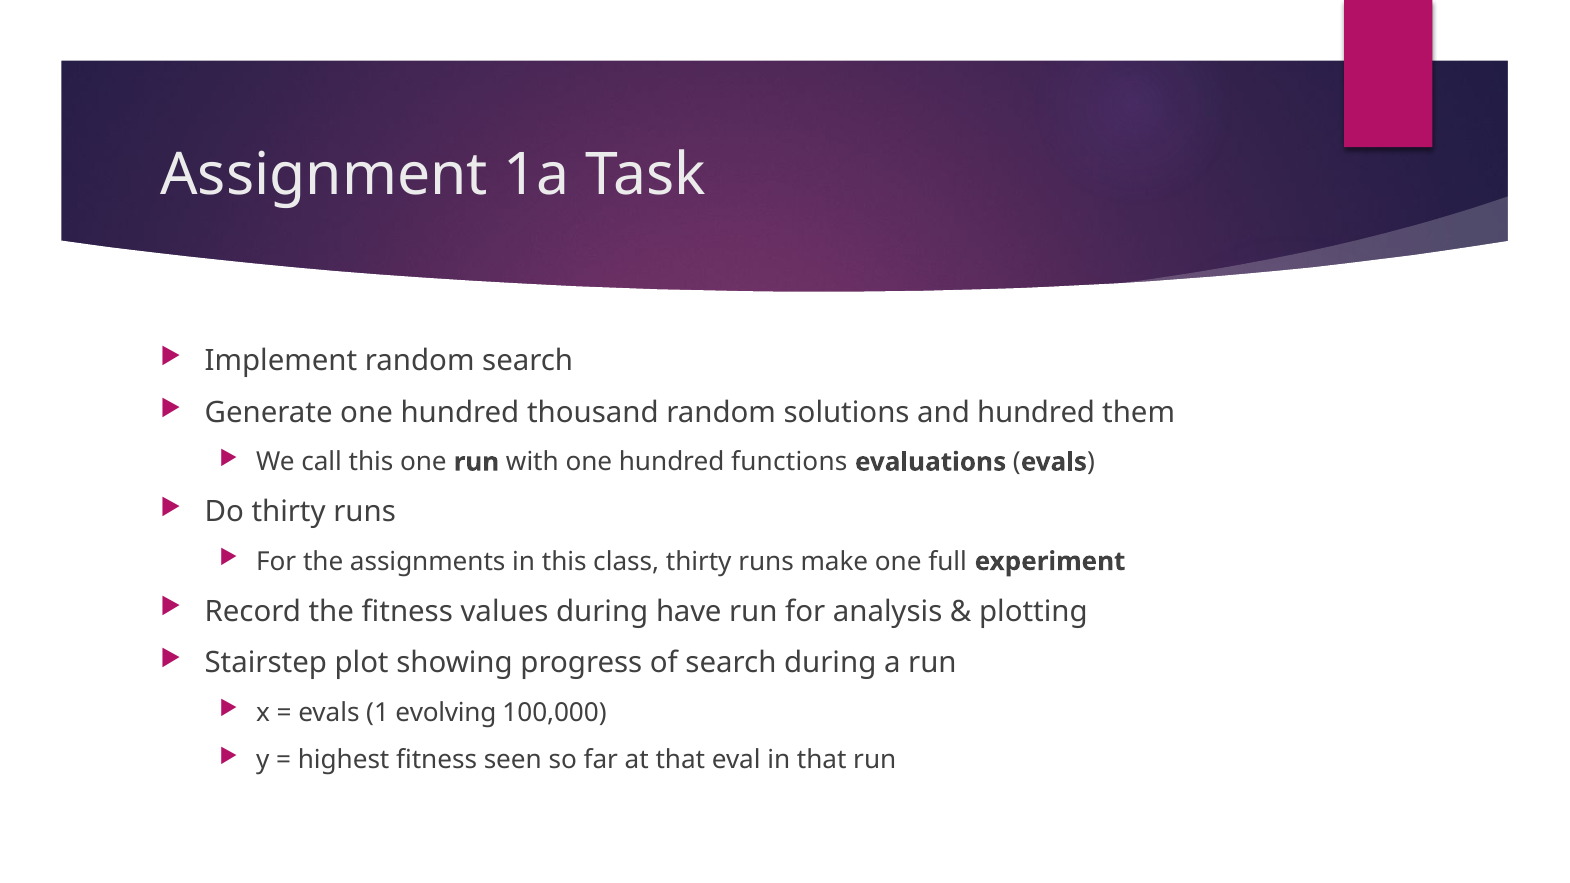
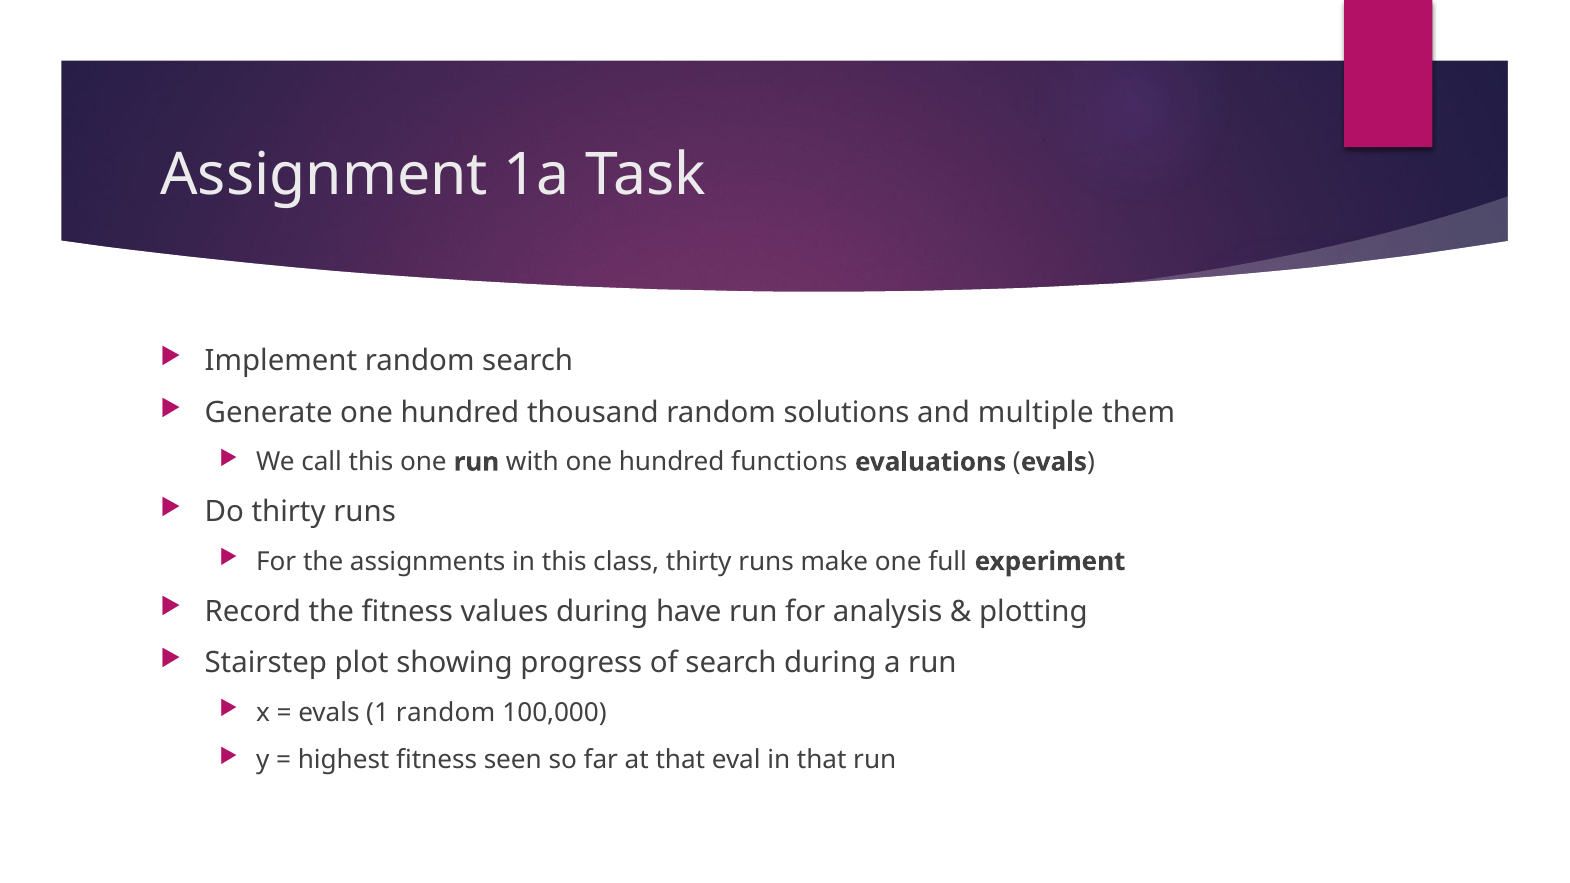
and hundred: hundred -> multiple (1036, 413)
1 evolving: evolving -> random (446, 713)
